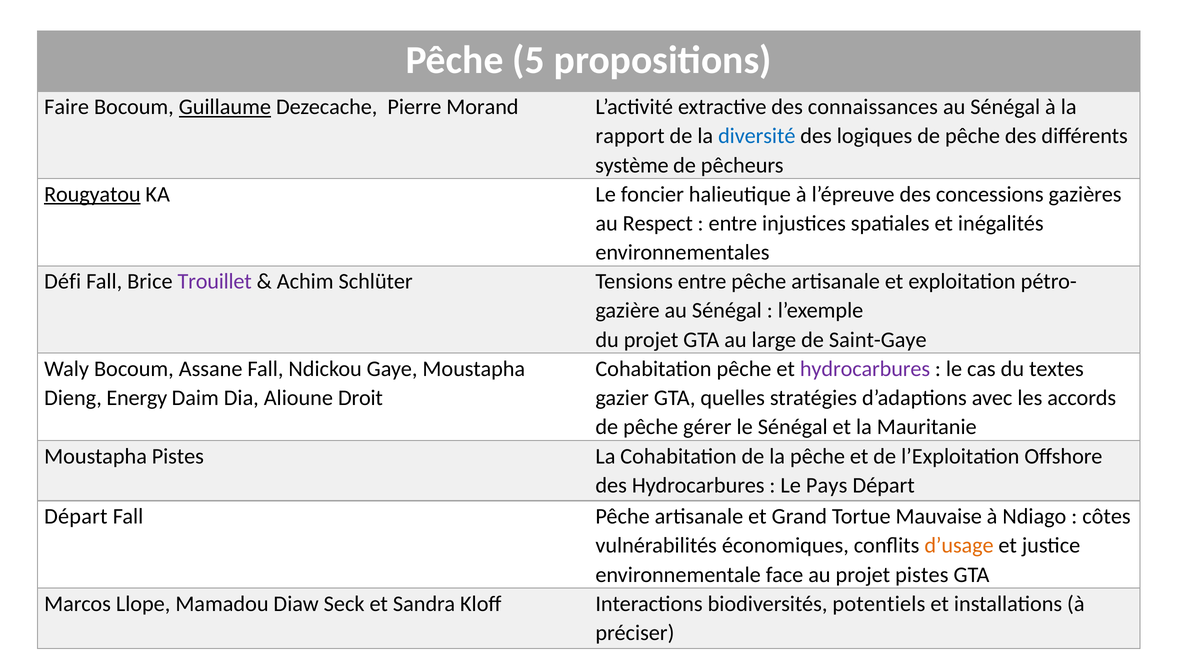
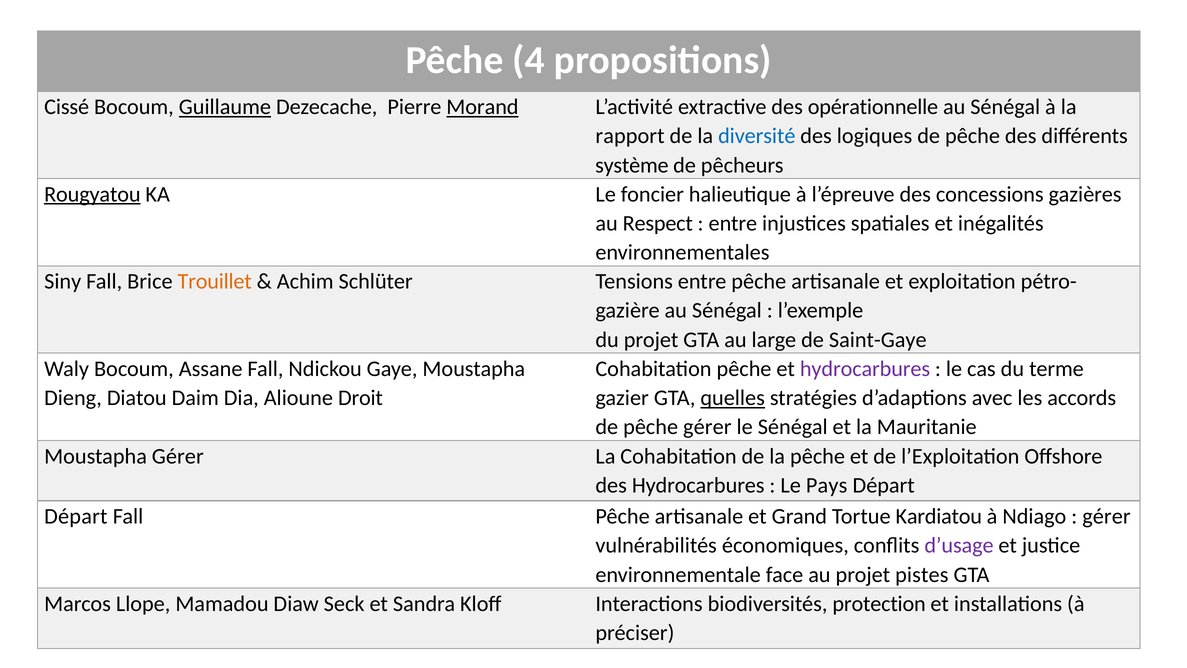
5: 5 -> 4 (529, 60)
Faire: Faire -> Cissé (67, 107)
Morand underline: none -> present (482, 107)
connaissances: connaissances -> opérationnelle (873, 107)
Défi: Défi -> Siny (63, 281)
Trouillet colour: purple -> orange (215, 281)
textes: textes -> terme (1056, 369)
Energy: Energy -> Diatou (137, 398)
quelles underline: none -> present (733, 398)
Moustapha Pistes: Pistes -> Gérer (178, 456)
Mauvaise: Mauvaise -> Kardiatou (939, 516)
côtes: côtes -> gérer (1106, 516)
d’usage colour: orange -> purple (959, 545)
potentiels: potentiels -> protection (879, 604)
